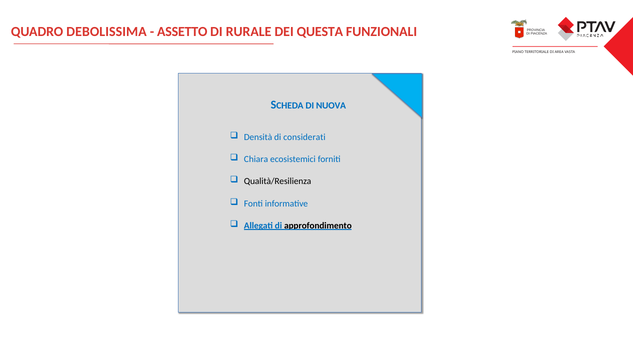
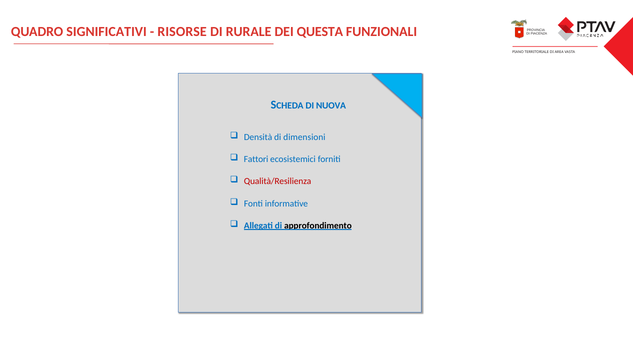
DEBOLISSIMA: DEBOLISSIMA -> SIGNIFICATIVI (107, 32)
ASSETTO: ASSETTO -> RISORSE (182, 32)
considerati: considerati -> dimensioni (304, 137)
Chiara: Chiara -> Fattori (256, 159)
Qualità/Resilienza colour: black -> red (278, 181)
